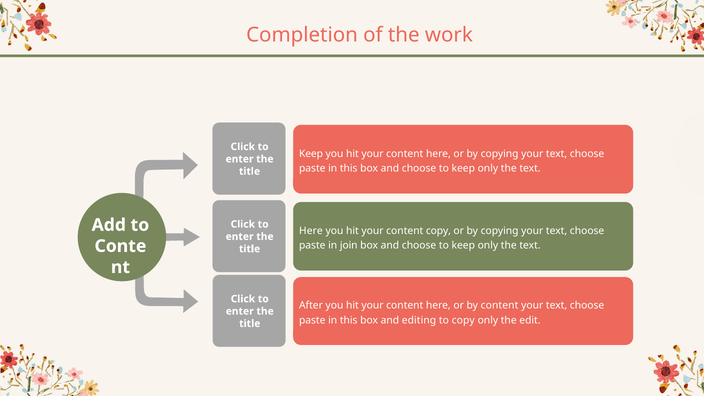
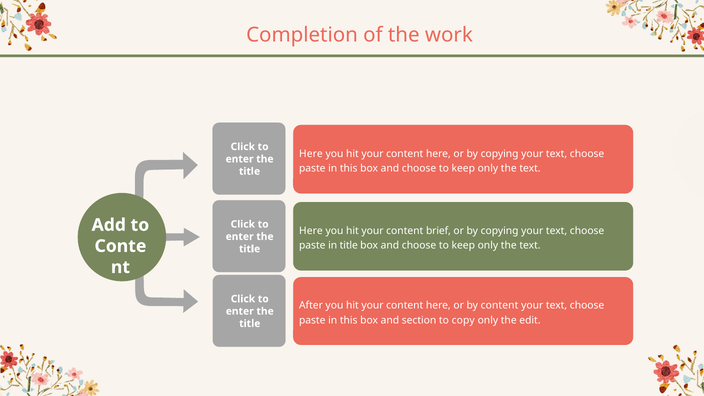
Keep: Keep -> Here (311, 154)
content copy: copy -> brief (438, 231)
in join: join -> title (349, 246)
editing: editing -> section (419, 320)
